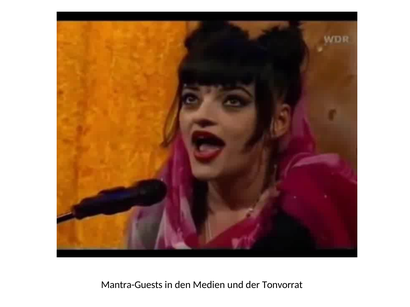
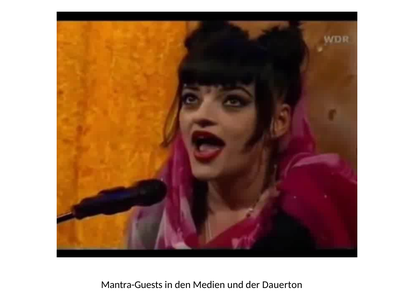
Tonvorrat: Tonvorrat -> Dauerton (282, 285)
